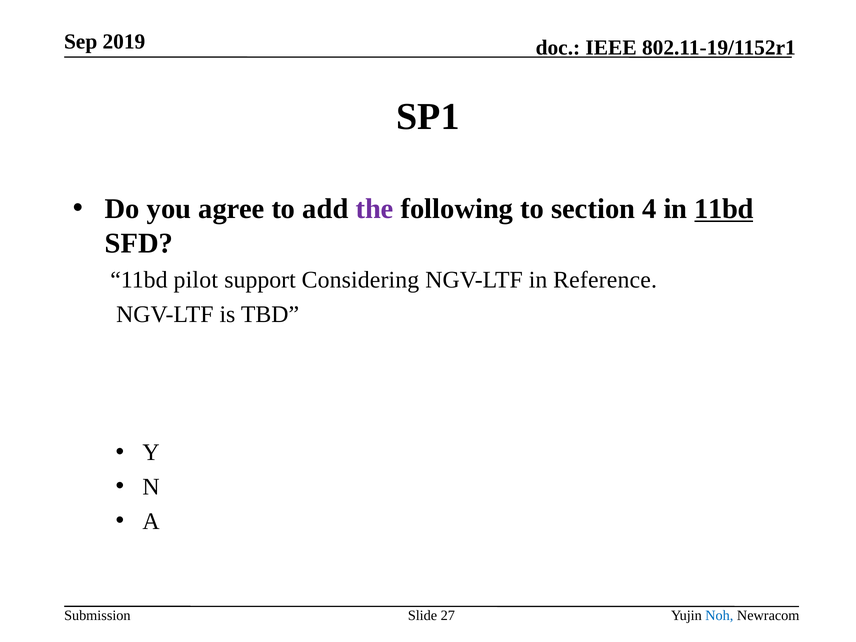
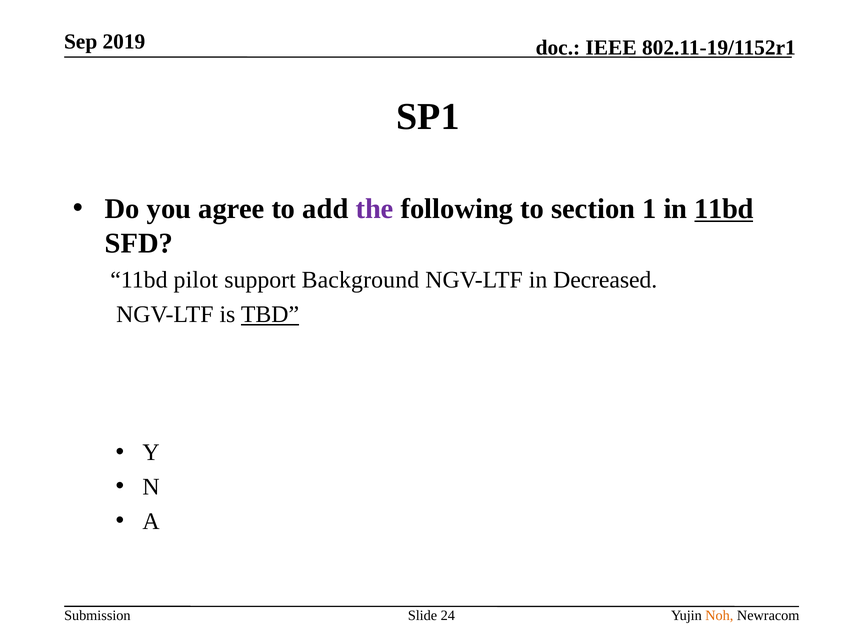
4: 4 -> 1 (649, 209)
Considering: Considering -> Background (360, 280)
Reference: Reference -> Decreased (605, 280)
TBD underline: none -> present (270, 315)
27: 27 -> 24 (448, 616)
Noh colour: blue -> orange (719, 616)
